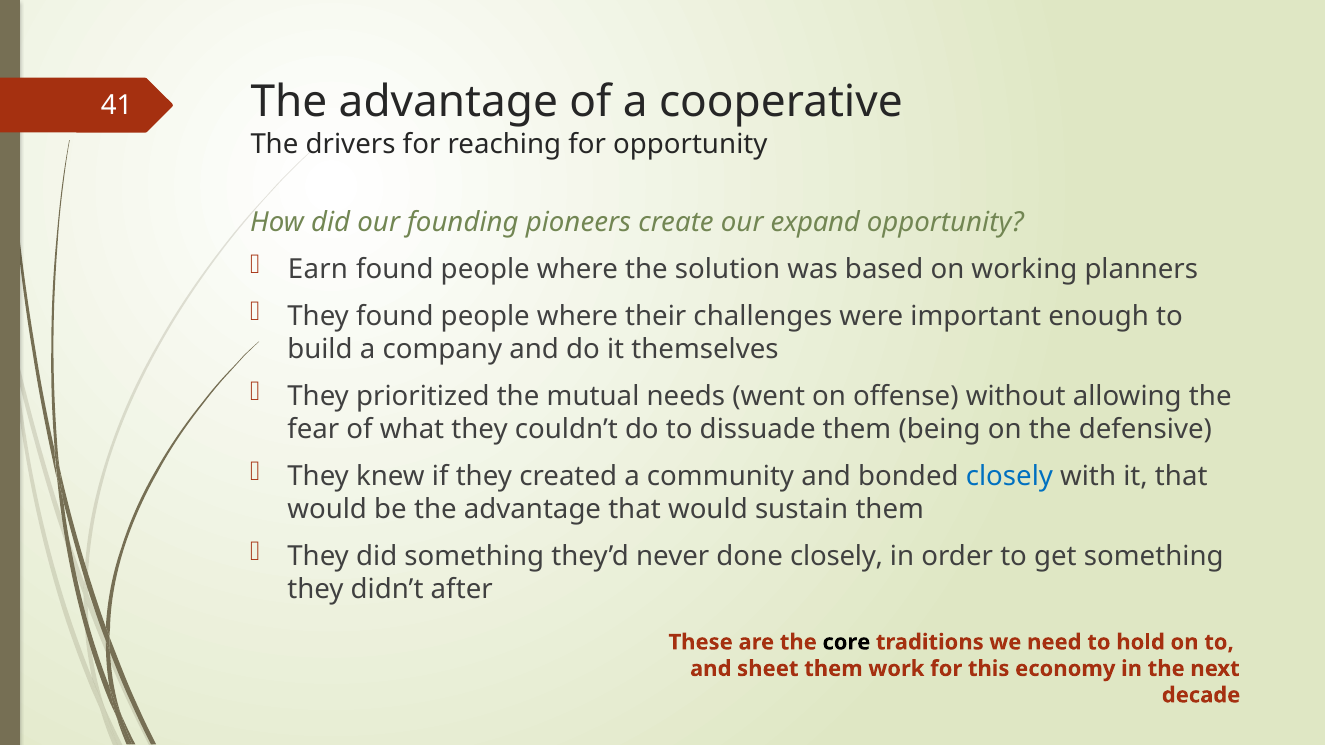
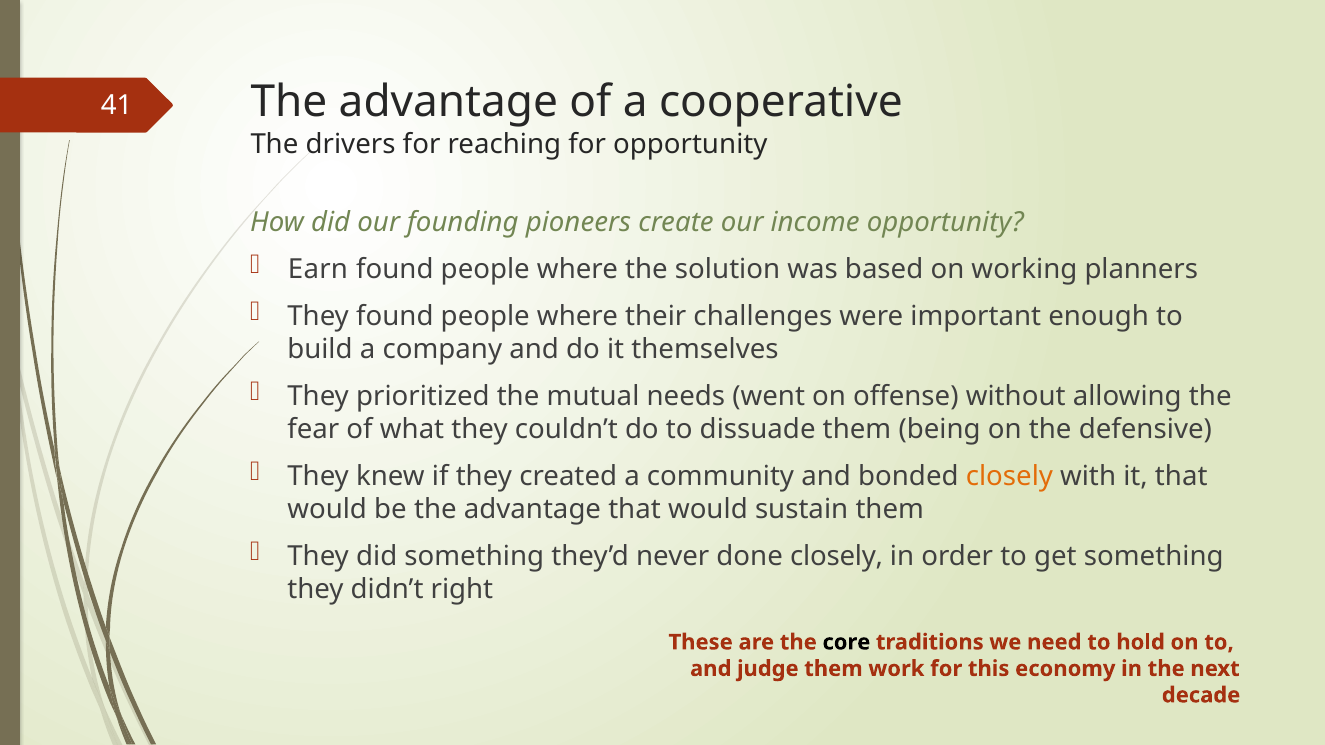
expand: expand -> income (815, 222)
closely colour: blue -> orange (1009, 476)
after: after -> right (462, 590)
sheet: sheet -> judge (768, 669)
